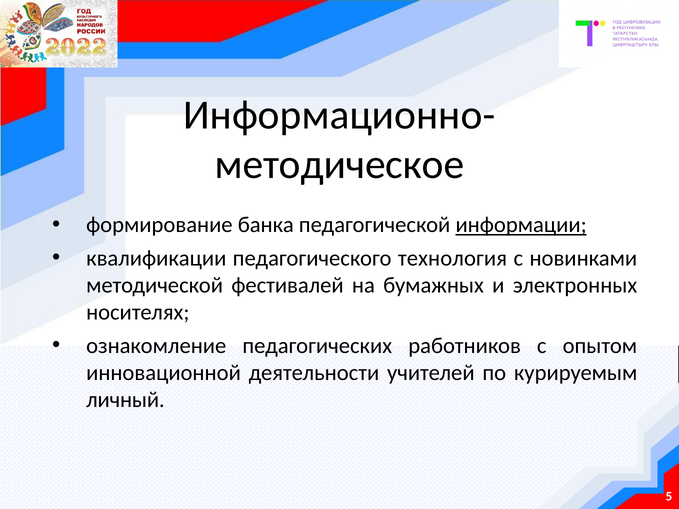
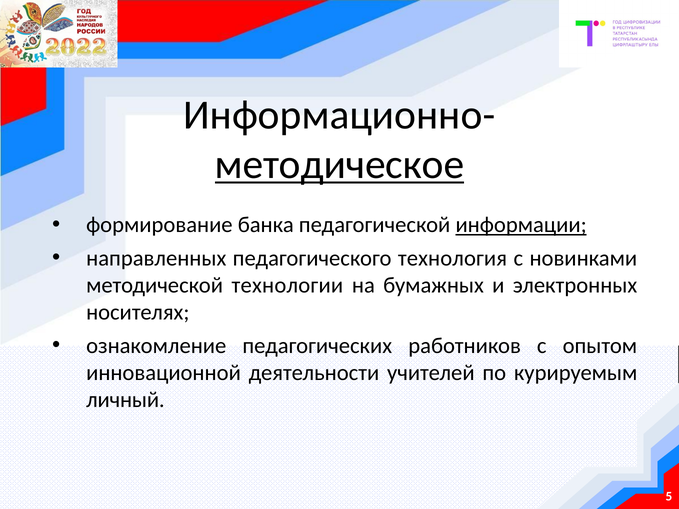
методическое underline: none -> present (339, 165)
квалификации: квалификации -> направленных (156, 258)
фестивалей: фестивалей -> технологии (287, 285)
